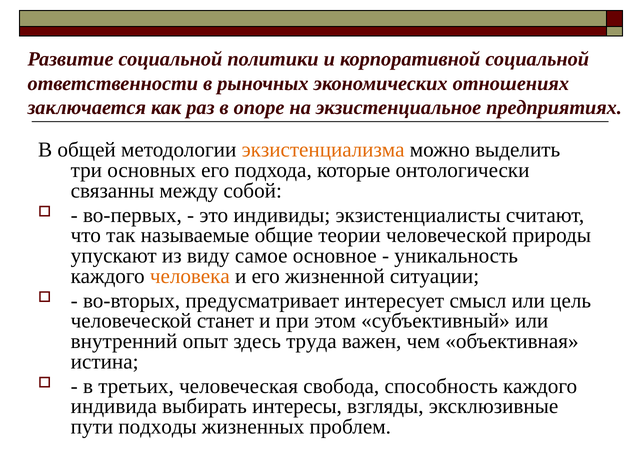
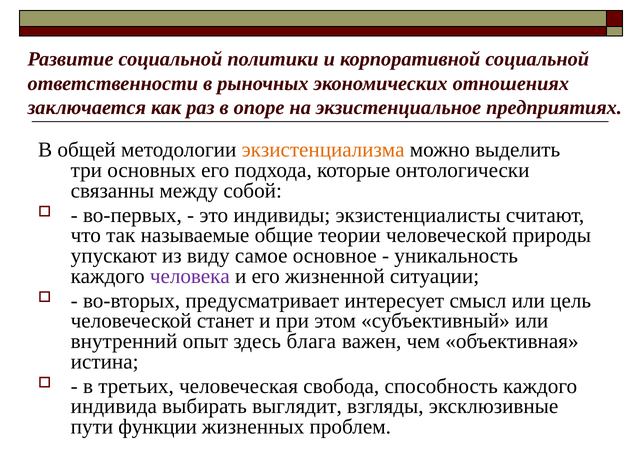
человека colour: orange -> purple (190, 276)
труда: труда -> блага (311, 341)
интересы: интересы -> выглядит (297, 407)
подходы: подходы -> функции (158, 427)
